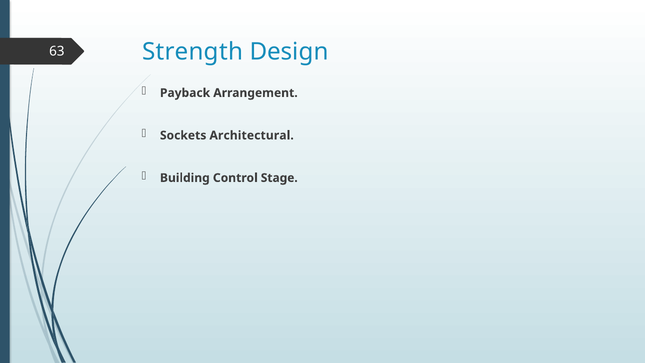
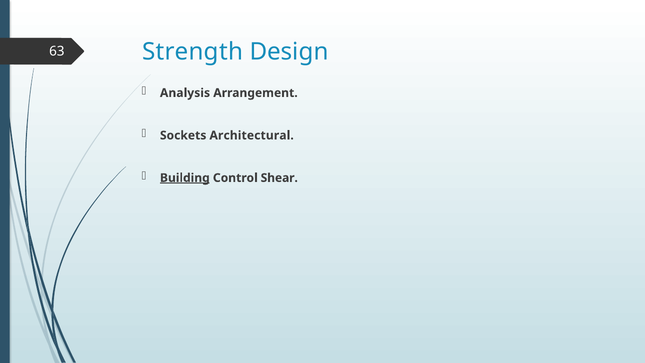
Payback: Payback -> Analysis (185, 93)
Building underline: none -> present (185, 178)
Stage: Stage -> Shear (279, 178)
